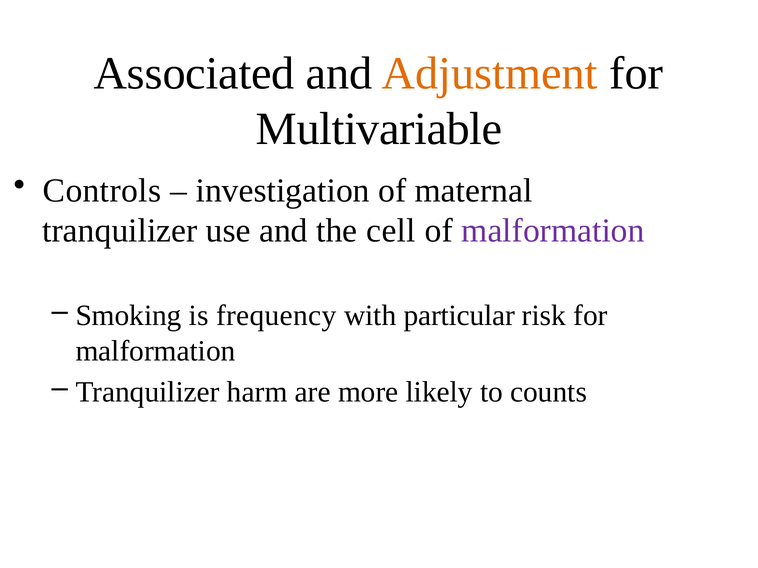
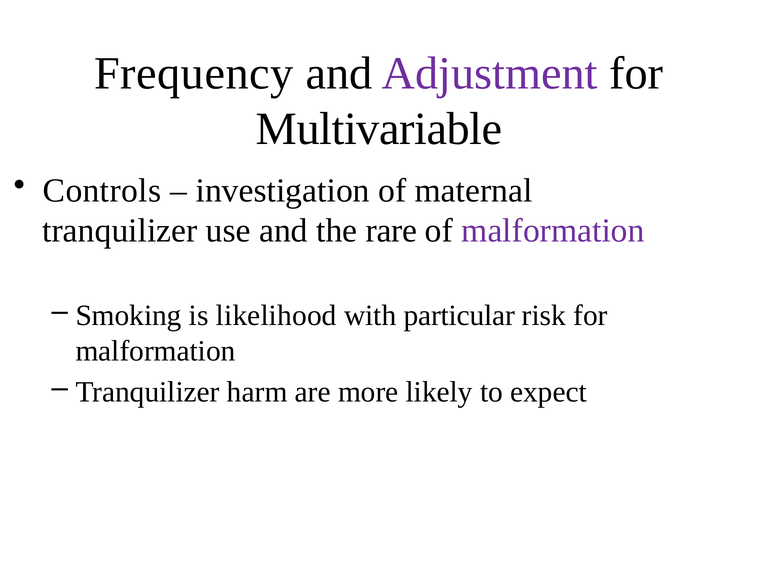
Associated: Associated -> Frequency (194, 73)
Adjustment colour: orange -> purple (490, 73)
cell: cell -> rare (391, 231)
frequency: frequency -> likelihood (276, 316)
counts: counts -> expect (549, 393)
